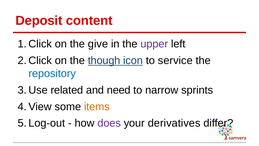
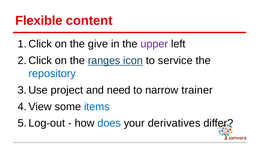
Deposit: Deposit -> Flexible (39, 21)
though: though -> ranges (104, 60)
related: related -> project (67, 90)
sprints: sprints -> trainer (197, 90)
items colour: orange -> blue (97, 106)
does colour: purple -> blue (109, 123)
